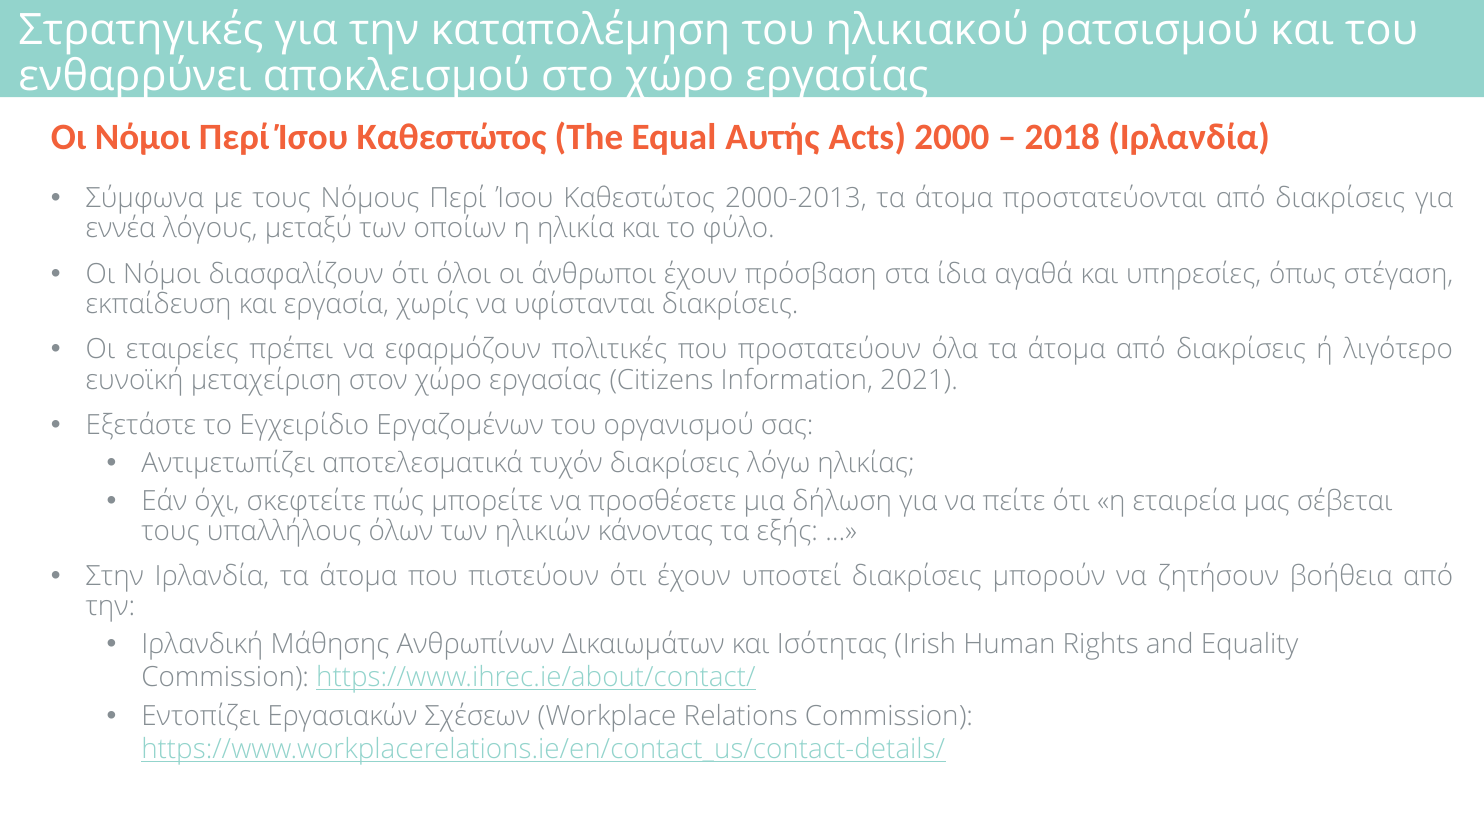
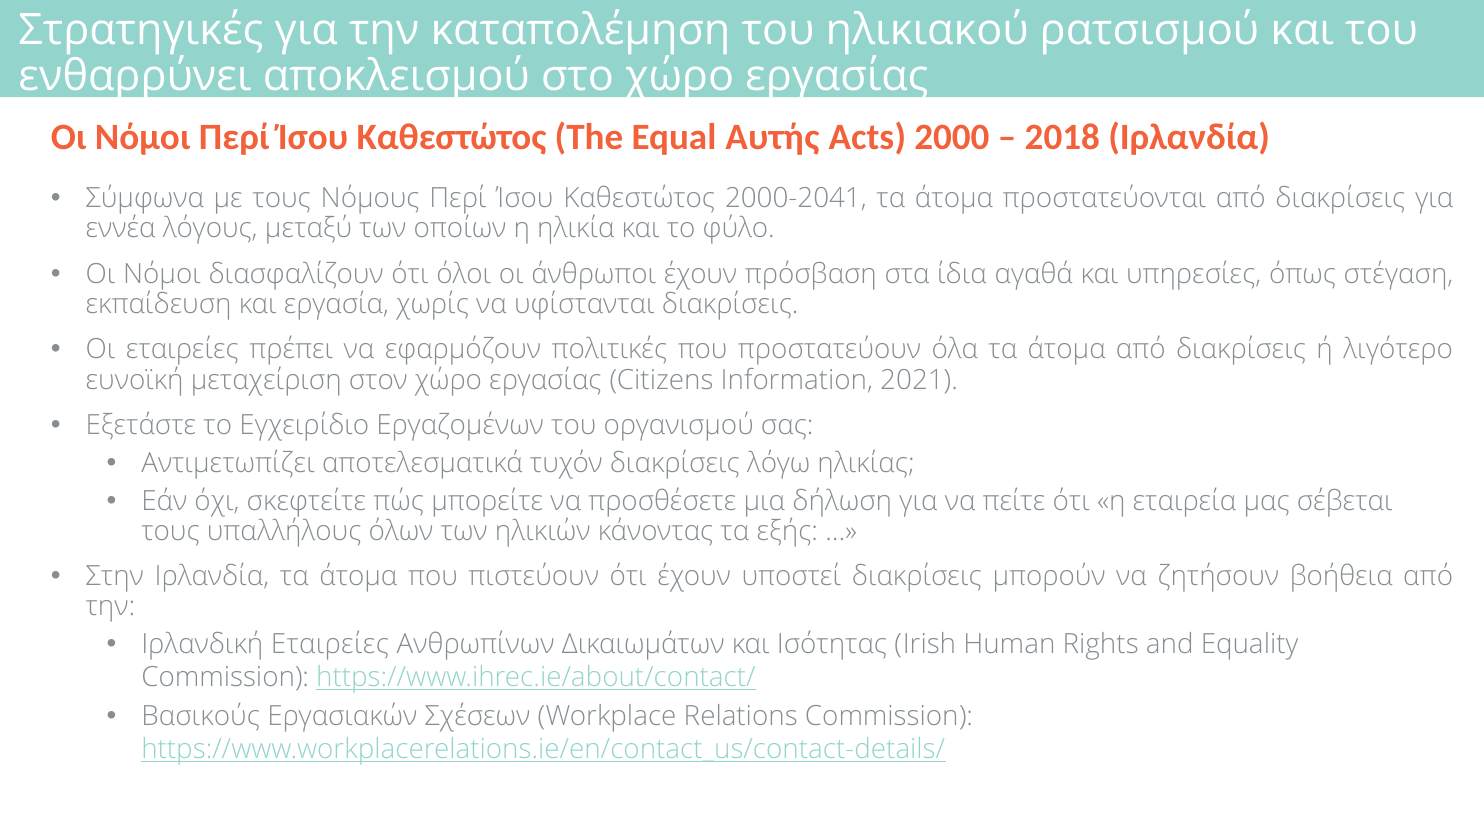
2000-2013: 2000-2013 -> 2000-2041 (796, 198)
Ιρλανδική Μάθησης: Μάθησης -> Εταιρείες (330, 644)
Εντοπίζει: Εντοπίζει -> Βασικούς (201, 716)
